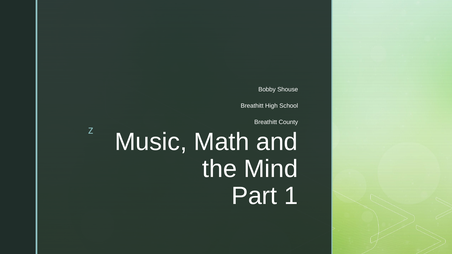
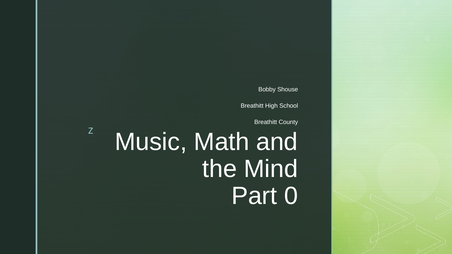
1: 1 -> 0 (291, 196)
